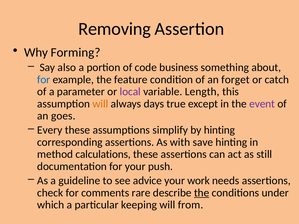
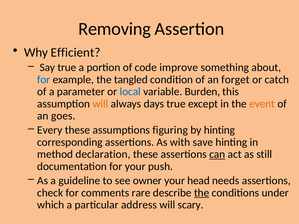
Forming: Forming -> Efficient (76, 53)
Say also: also -> true (67, 68)
business: business -> improve (179, 68)
feature: feature -> tangled (131, 80)
local colour: purple -> blue (130, 92)
Length: Length -> Burden (202, 92)
event colour: purple -> orange (262, 104)
simplify: simplify -> figuring (170, 130)
calculations: calculations -> declaration (103, 154)
can underline: none -> present (217, 154)
advice: advice -> owner (147, 181)
work: work -> head (199, 181)
keeping: keeping -> address (139, 205)
from: from -> scary (191, 205)
